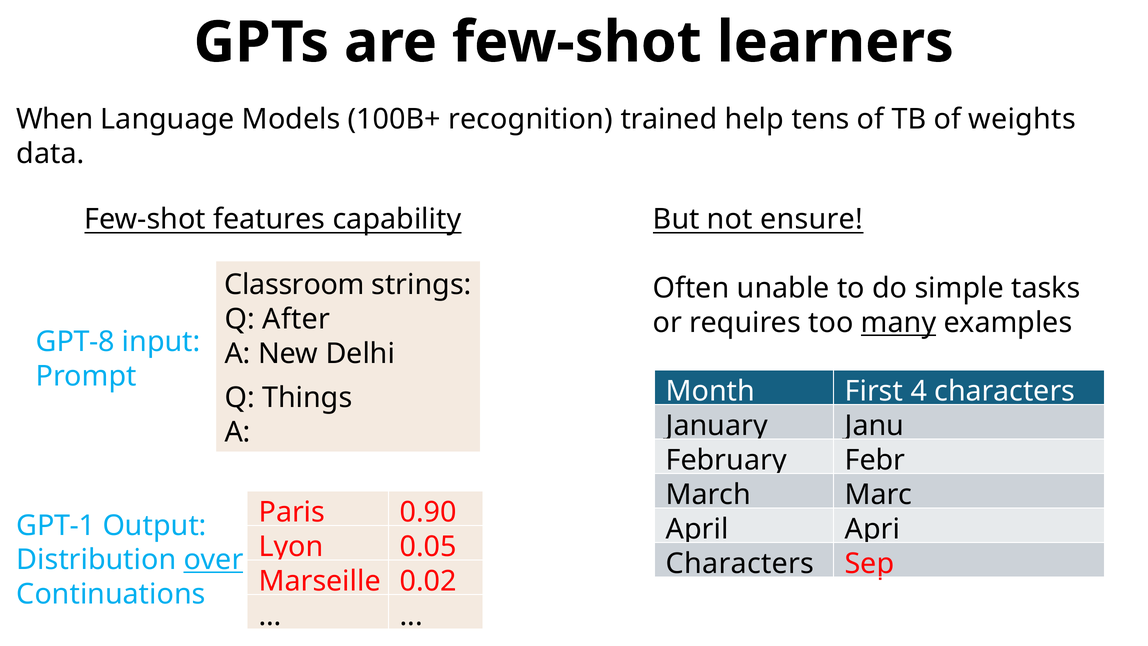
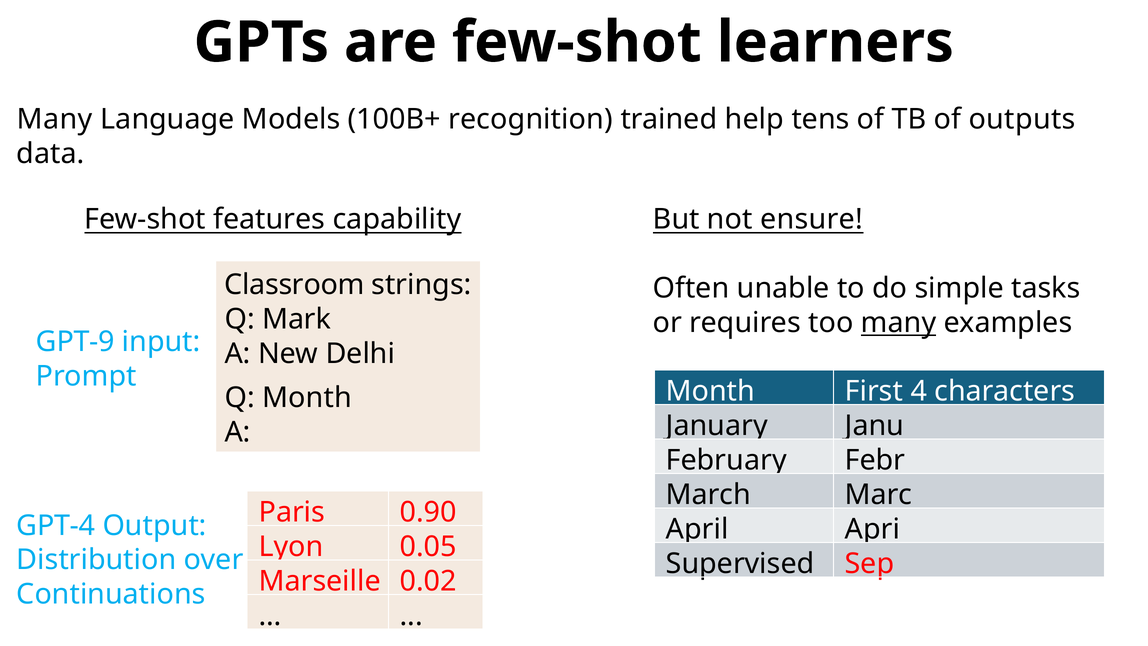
When: When -> Many (55, 119)
weights: weights -> outputs (1022, 119)
After: After -> Mark (297, 319)
GPT-8: GPT-8 -> GPT-9 (75, 342)
Q Things: Things -> Month (307, 398)
GPT-1: GPT-1 -> GPT-4 (56, 525)
over underline: present -> none (214, 560)
Characters: Characters -> Supervised (740, 564)
